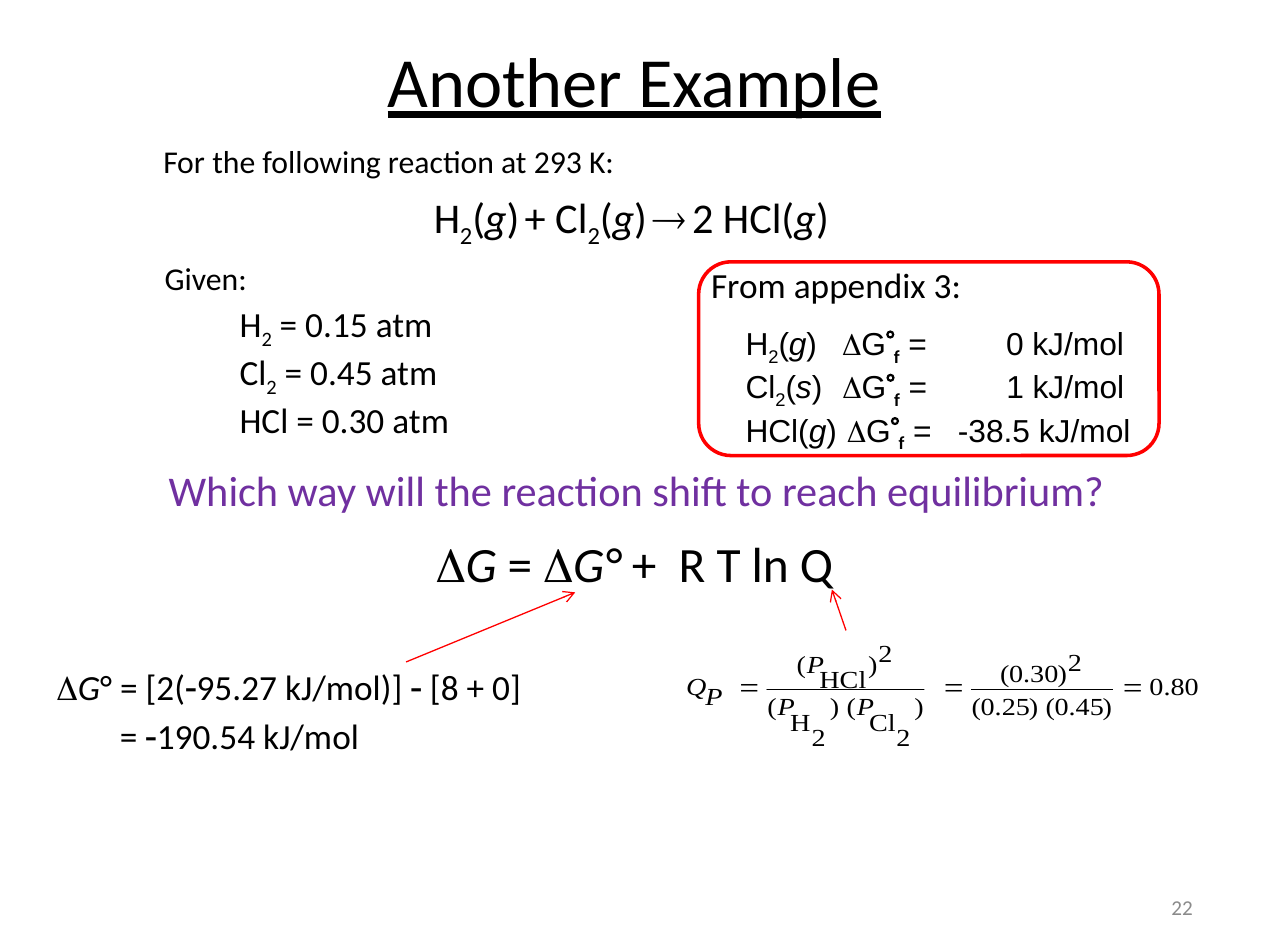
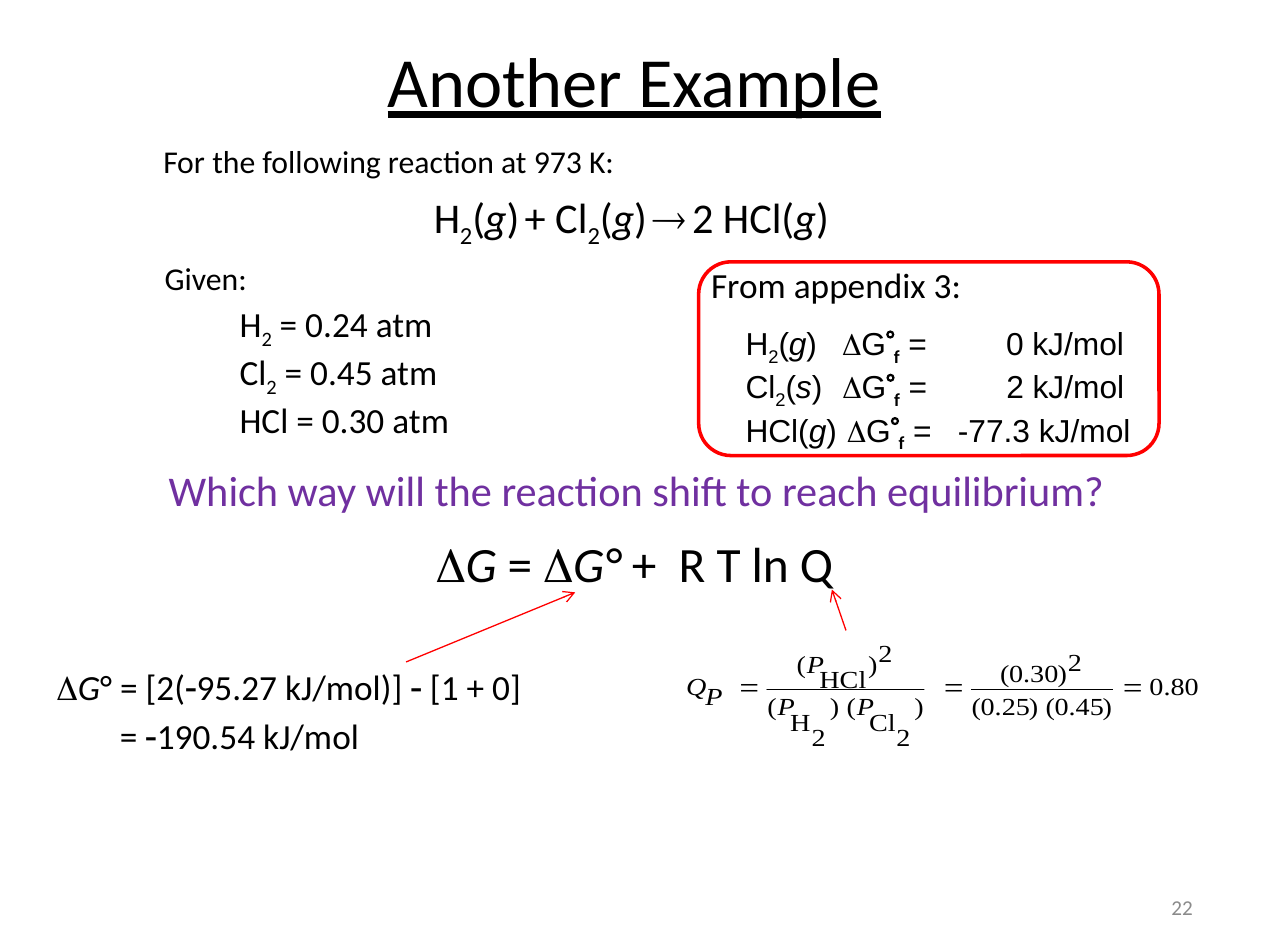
293: 293 -> 973 (558, 163)
0.15: 0.15 -> 0.24 (337, 326)
1: 1 -> 2 (1015, 388)
-38.5: -38.5 -> -77.3 (994, 431)
8: 8 -> 1 (444, 688)
